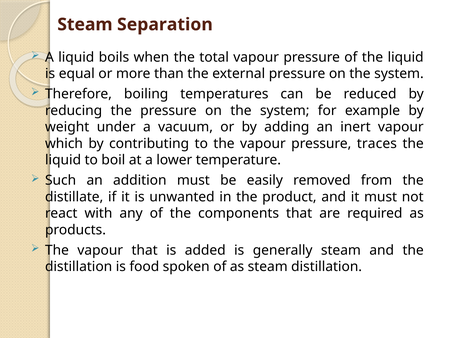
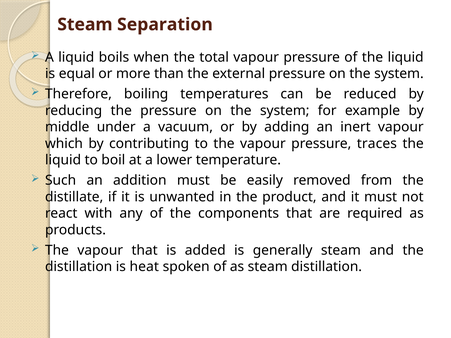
weight: weight -> middle (67, 127)
food: food -> heat (144, 267)
